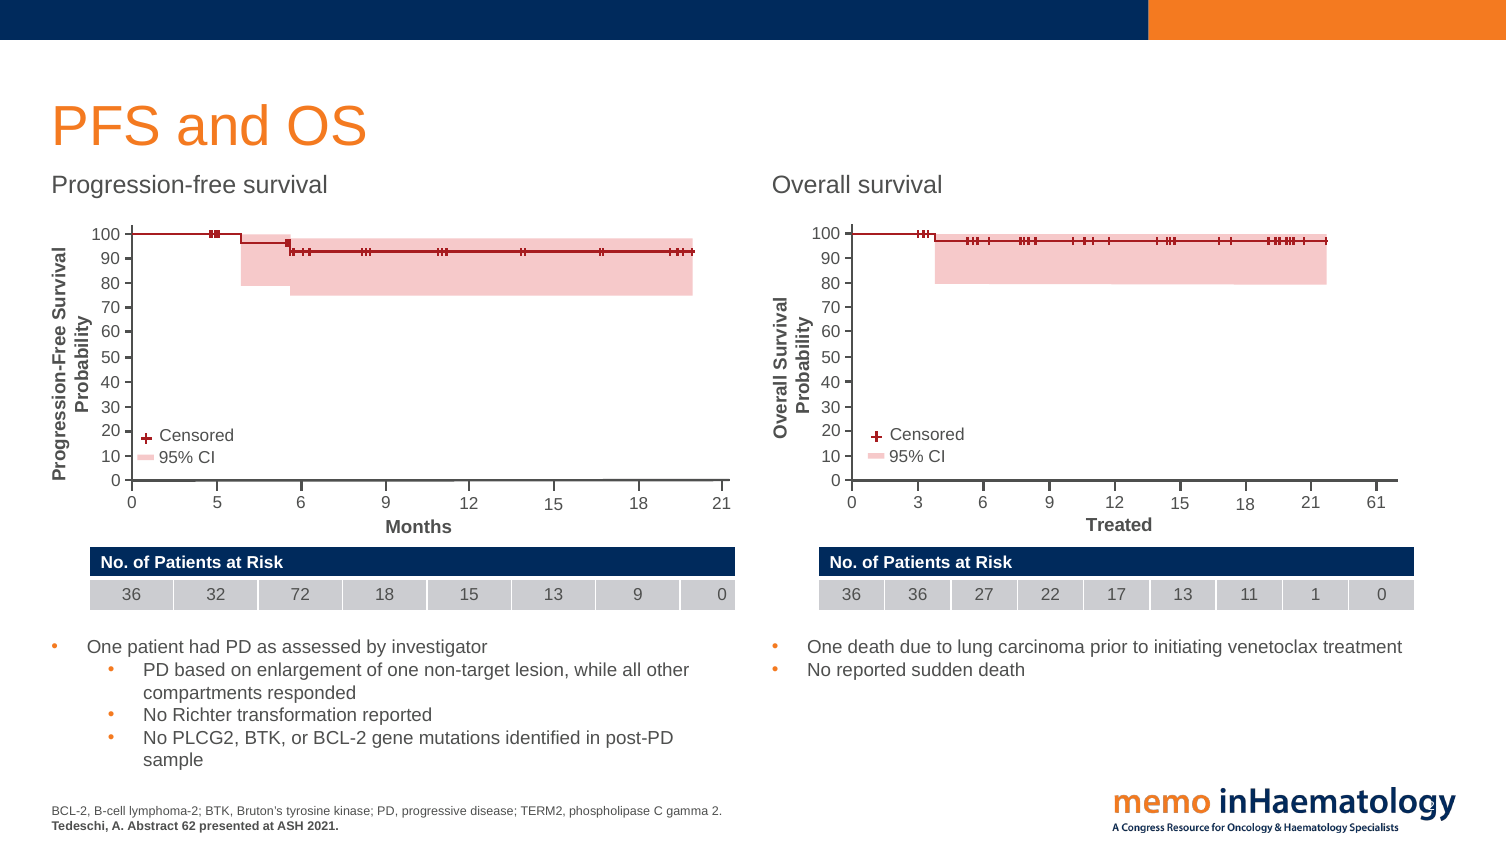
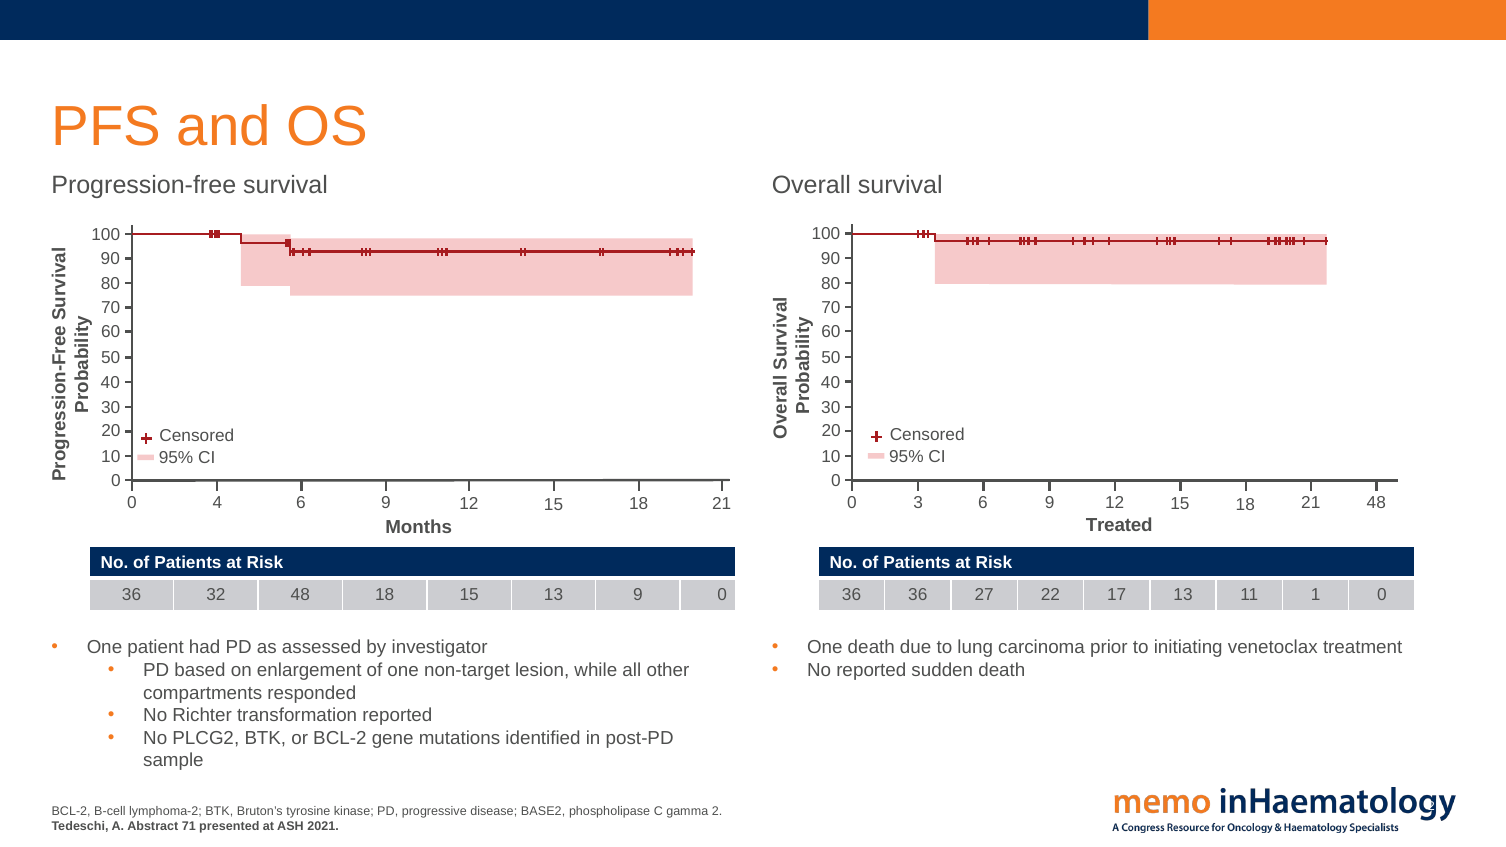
5: 5 -> 4 (217, 503)
18 61: 61 -> 48 (1376, 503)
32 72: 72 -> 48 (300, 595)
TERM2: TERM2 -> BASE2 (543, 811)
62: 62 -> 71 (189, 826)
